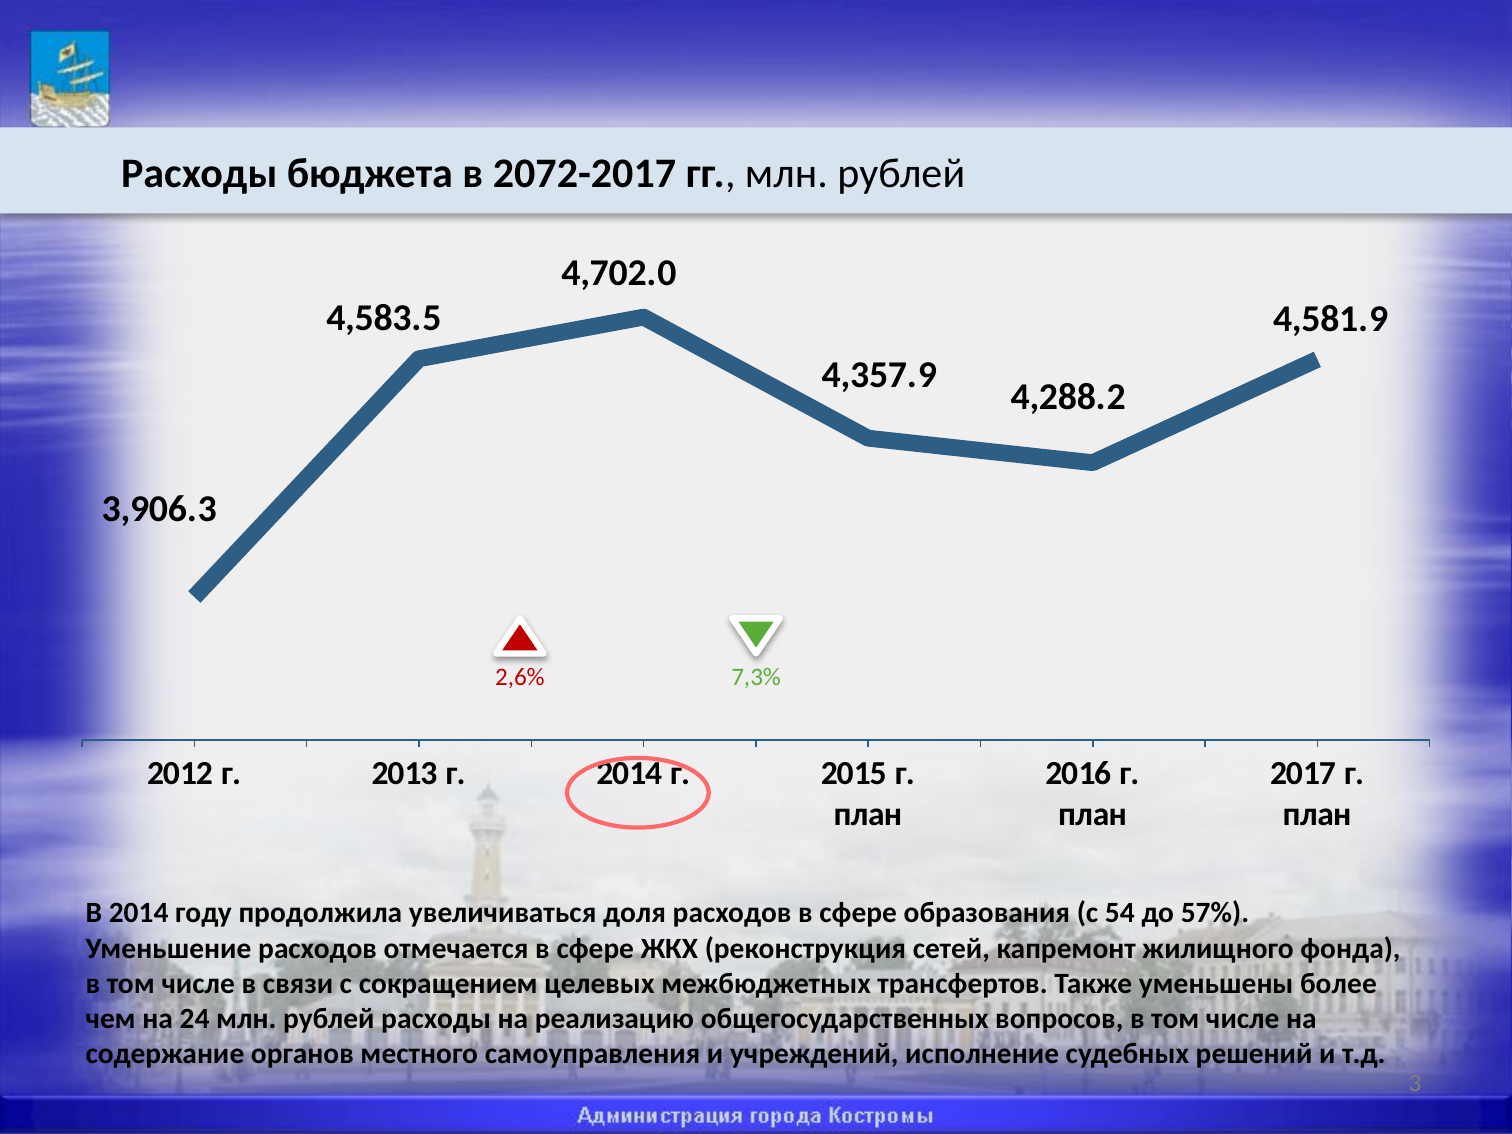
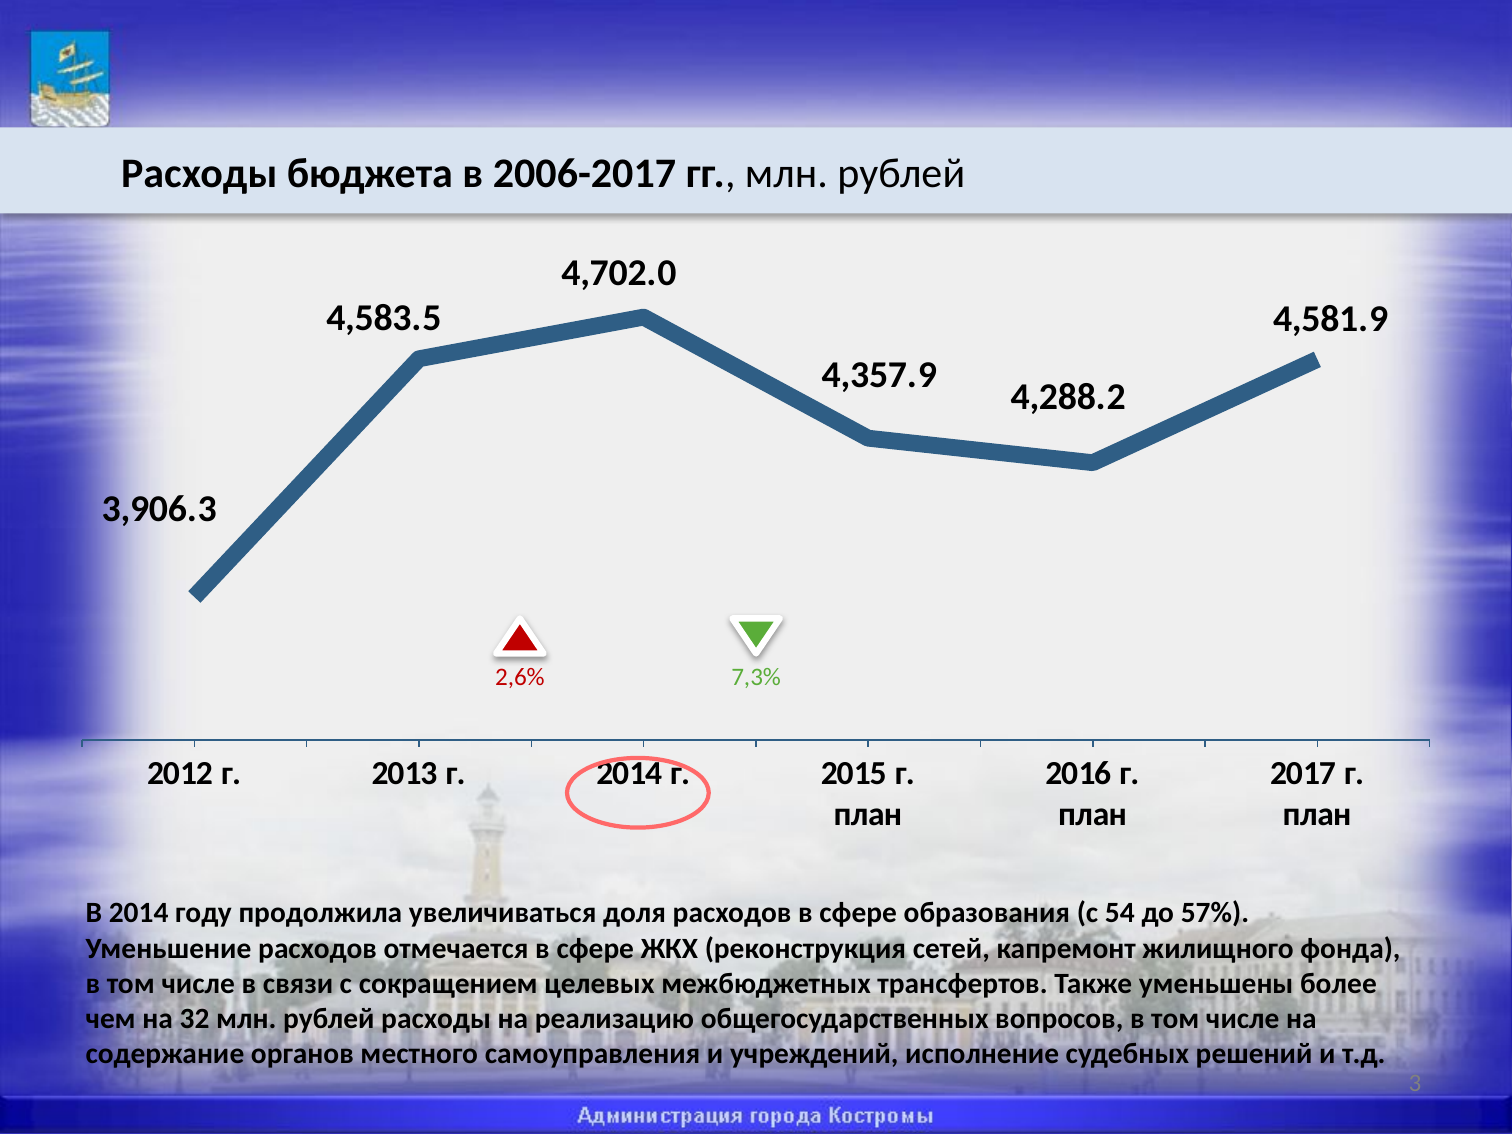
2072-2017: 2072-2017 -> 2006-2017 (584, 173)
24: 24 -> 32 (195, 1019)
